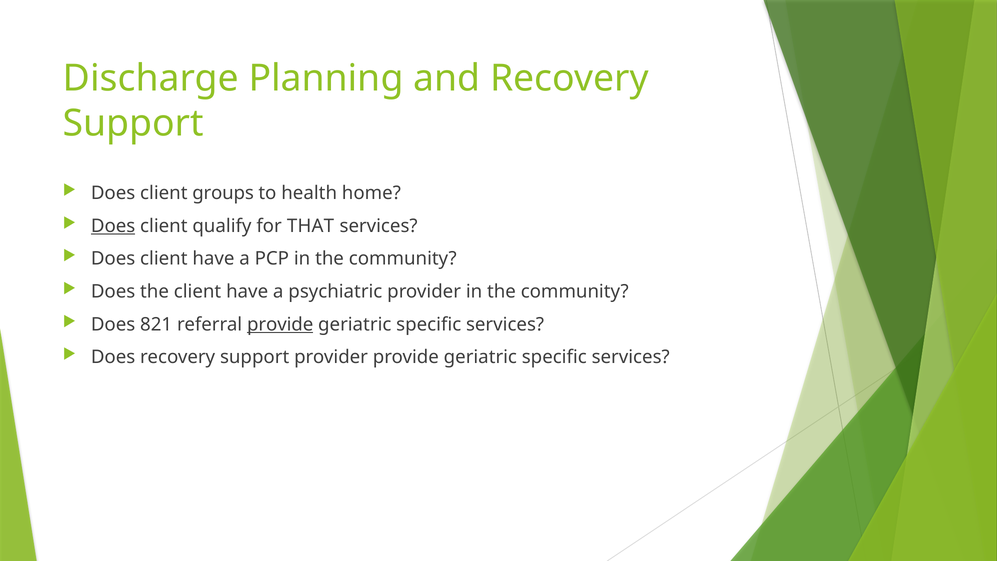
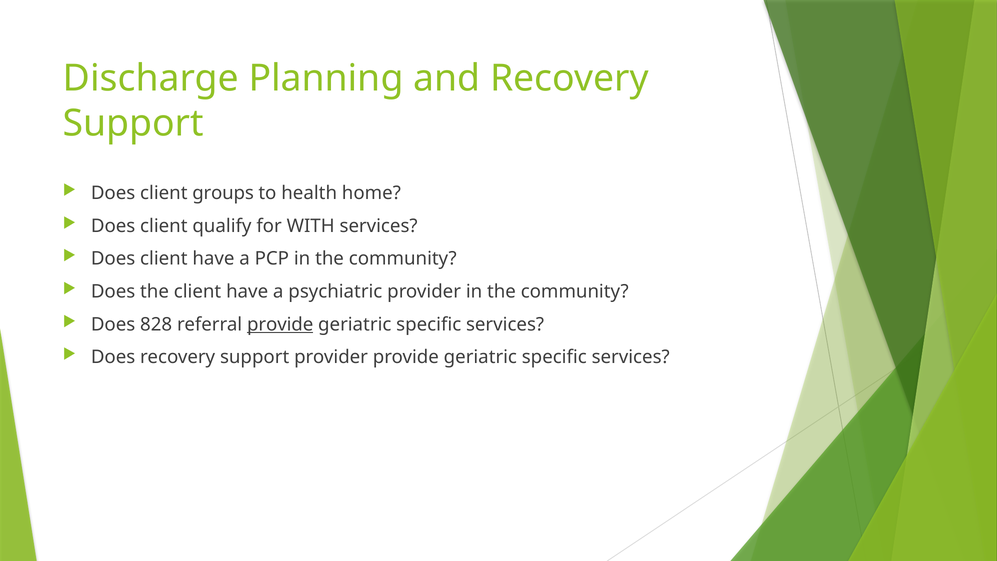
Does underline: present -> none (113, 226)
THAT: THAT -> WITH (311, 226)
821: 821 -> 828 (156, 324)
